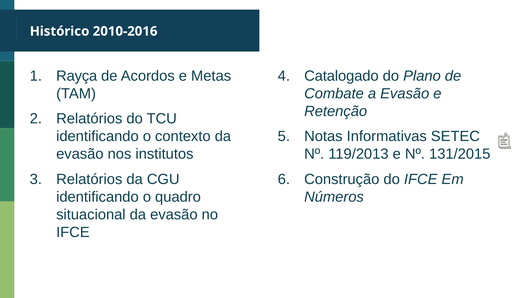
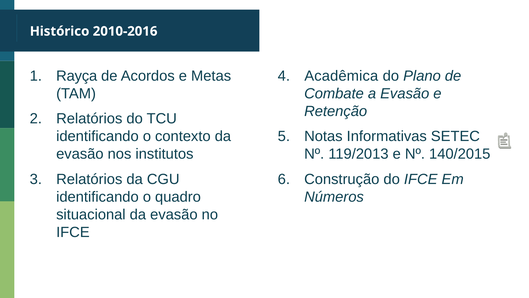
Catalogado: Catalogado -> Acadêmica (341, 76)
131/2015: 131/2015 -> 140/2015 (460, 154)
